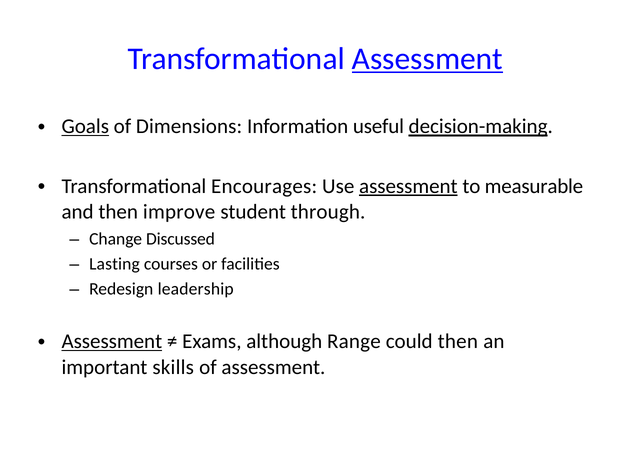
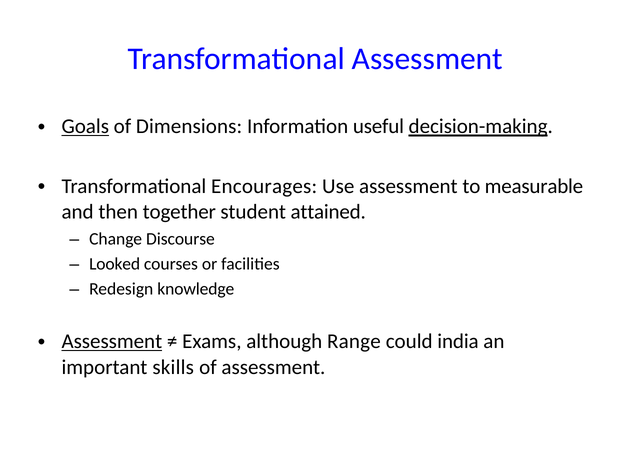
Assessment underline: present -> none (427, 59)
assessment underline: present -> none (408, 186)
improve: improve -> together (179, 212)
through: through -> attained (328, 212)
Discussed: Discussed -> Discourse (180, 239)
Lasting: Lasting -> Looked (115, 264)
leadership: leadership -> knowledge (196, 289)
could then: then -> india (458, 342)
